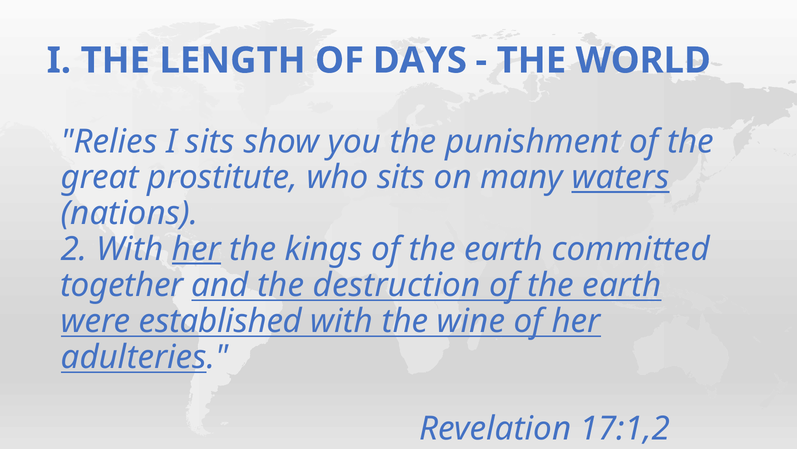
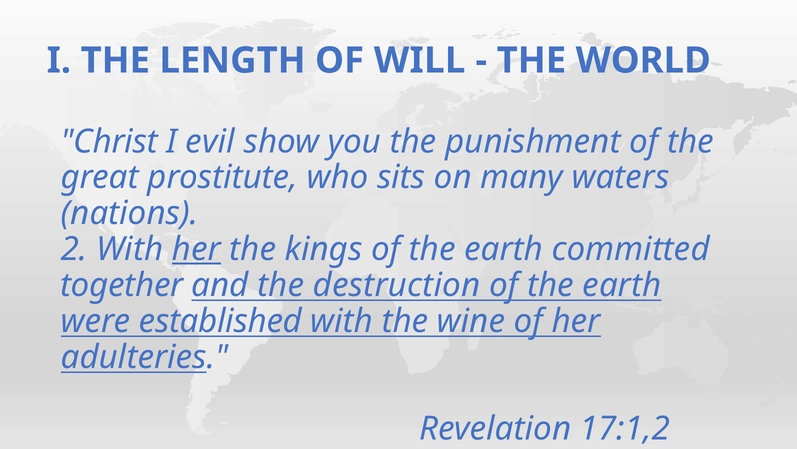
DAYS: DAYS -> WILL (420, 60)
Relies: Relies -> Christ (109, 141)
I sits: sits -> evil (210, 141)
waters underline: present -> none (621, 177)
